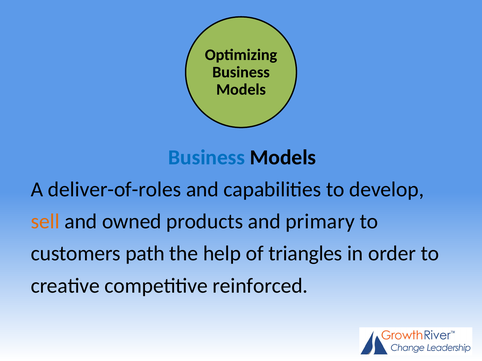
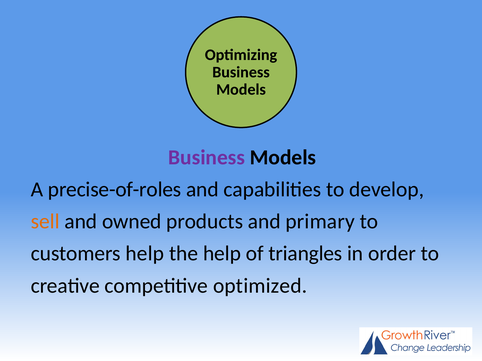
Business colour: blue -> purple (207, 158)
deliver-of-roles: deliver-of-roles -> precise-of-roles (115, 190)
customers path: path -> help (145, 254)
reinforced: reinforced -> optimized (260, 286)
